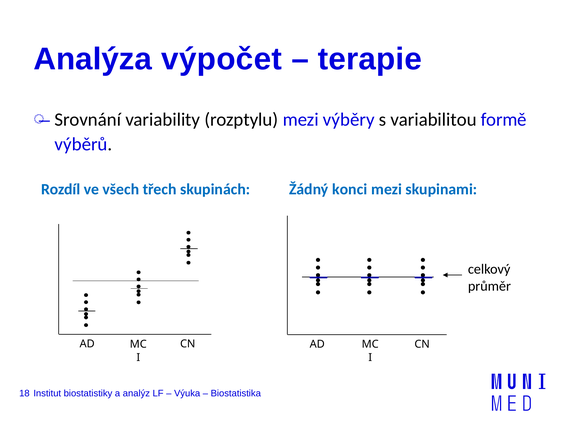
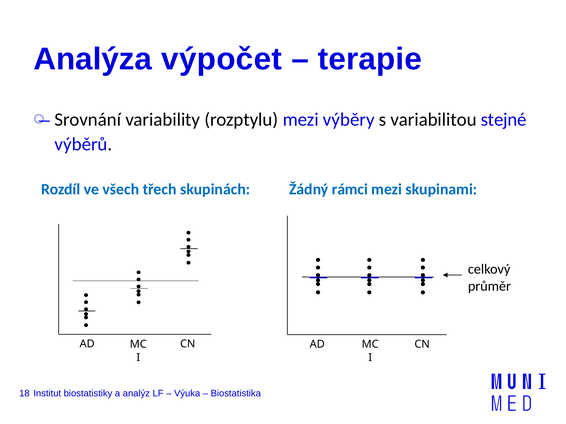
formě: formě -> stejné (504, 120)
konci: konci -> rámci (350, 190)
